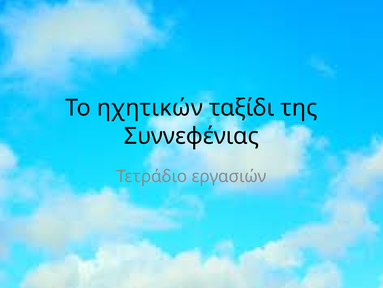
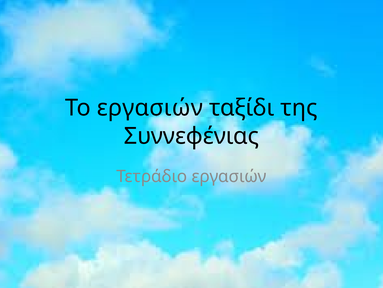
Το ηχητικών: ηχητικών -> εργασιών (150, 108)
